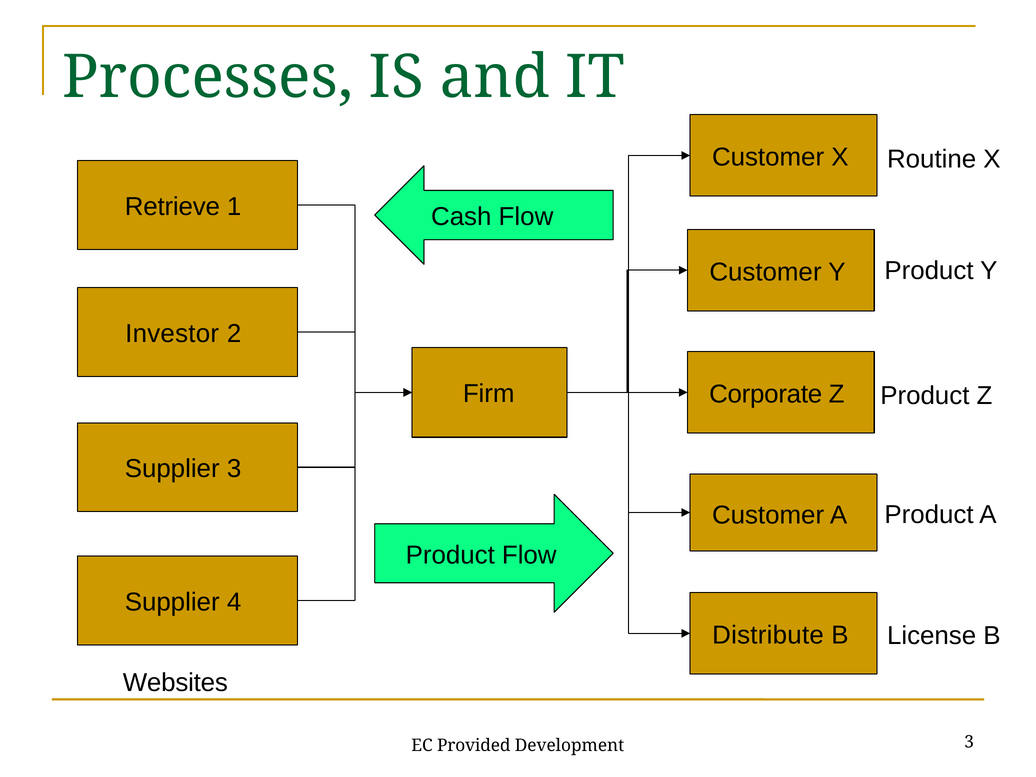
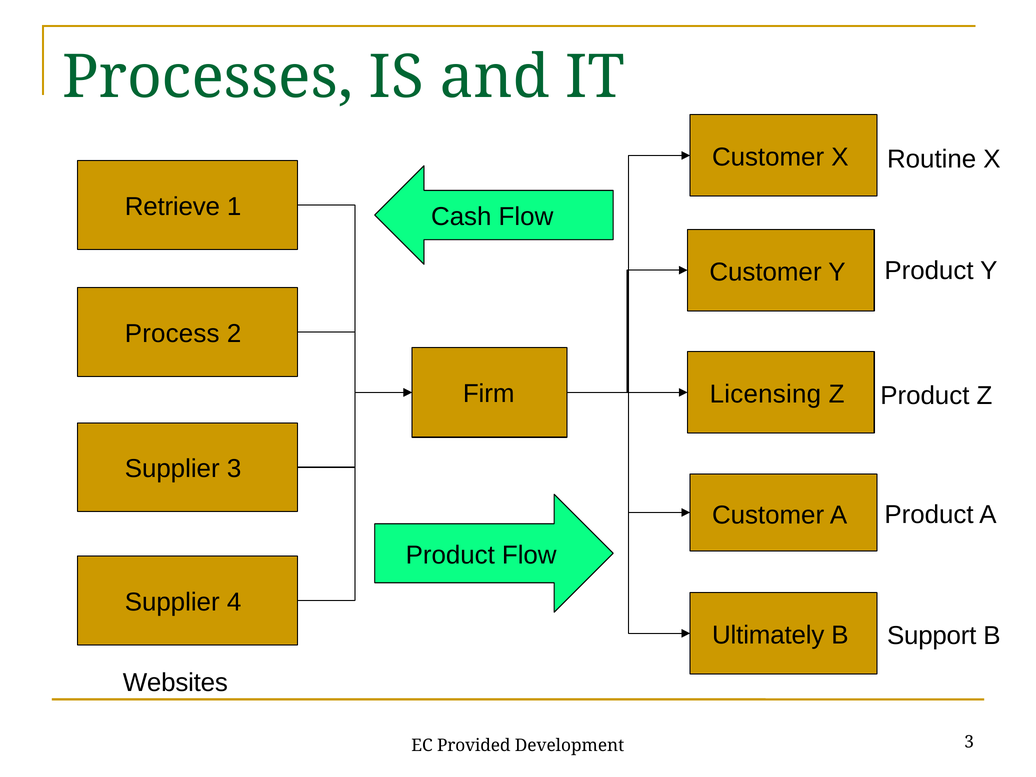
Investor: Investor -> Process (172, 334)
Corporate: Corporate -> Licensing (765, 394)
Distribute: Distribute -> Ultimately (768, 635)
License: License -> Support (932, 636)
